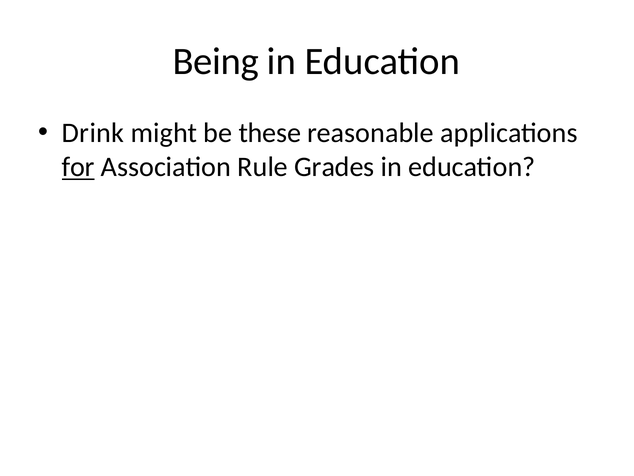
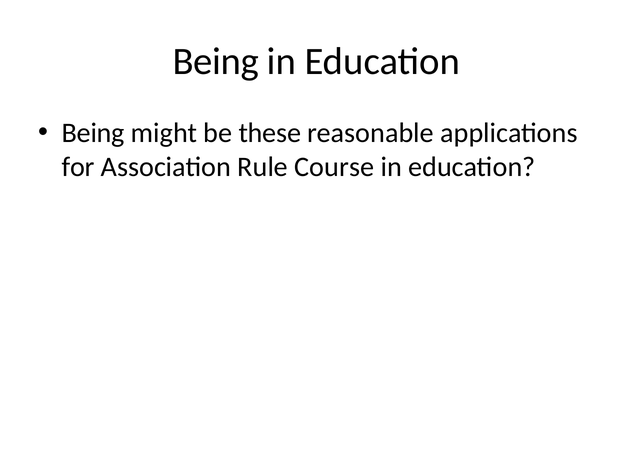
Drink: Drink -> Being (93, 133)
for underline: present -> none (78, 167)
Grades: Grades -> Course (334, 167)
